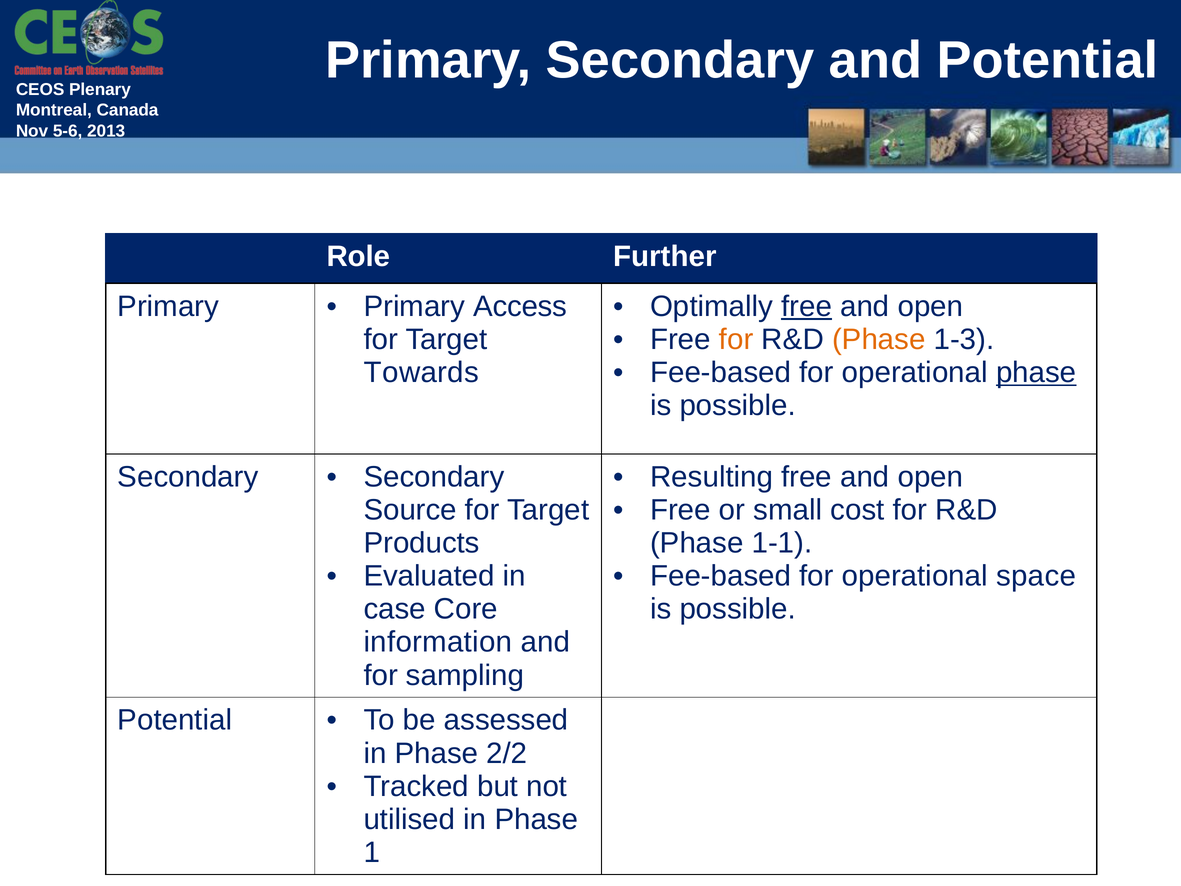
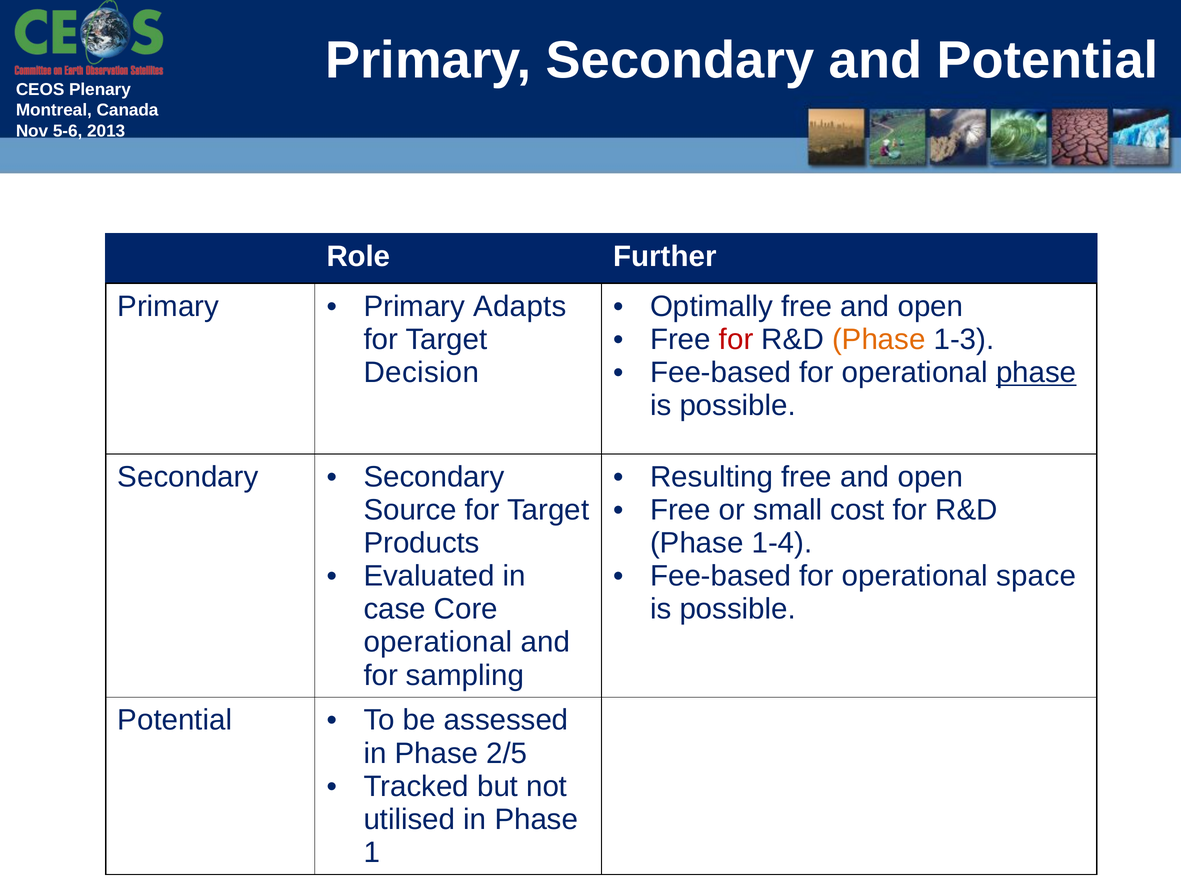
Access: Access -> Adapts (520, 306)
free underline: present -> none (807, 306)
for colour: orange -> red (736, 339)
Towards: Towards -> Decision (421, 372)
1-1: 1-1 -> 1-4 (782, 543)
information: information -> operational (438, 642)
2/2: 2/2 -> 2/5 (507, 753)
